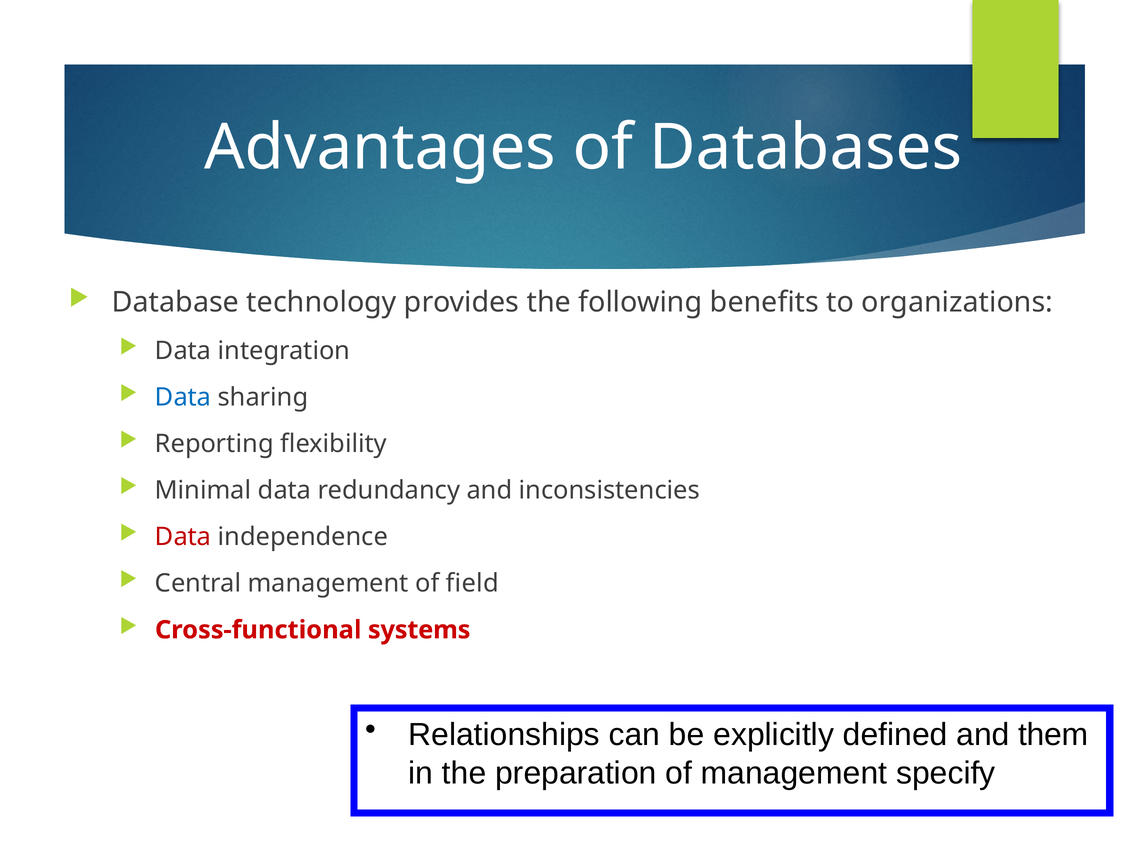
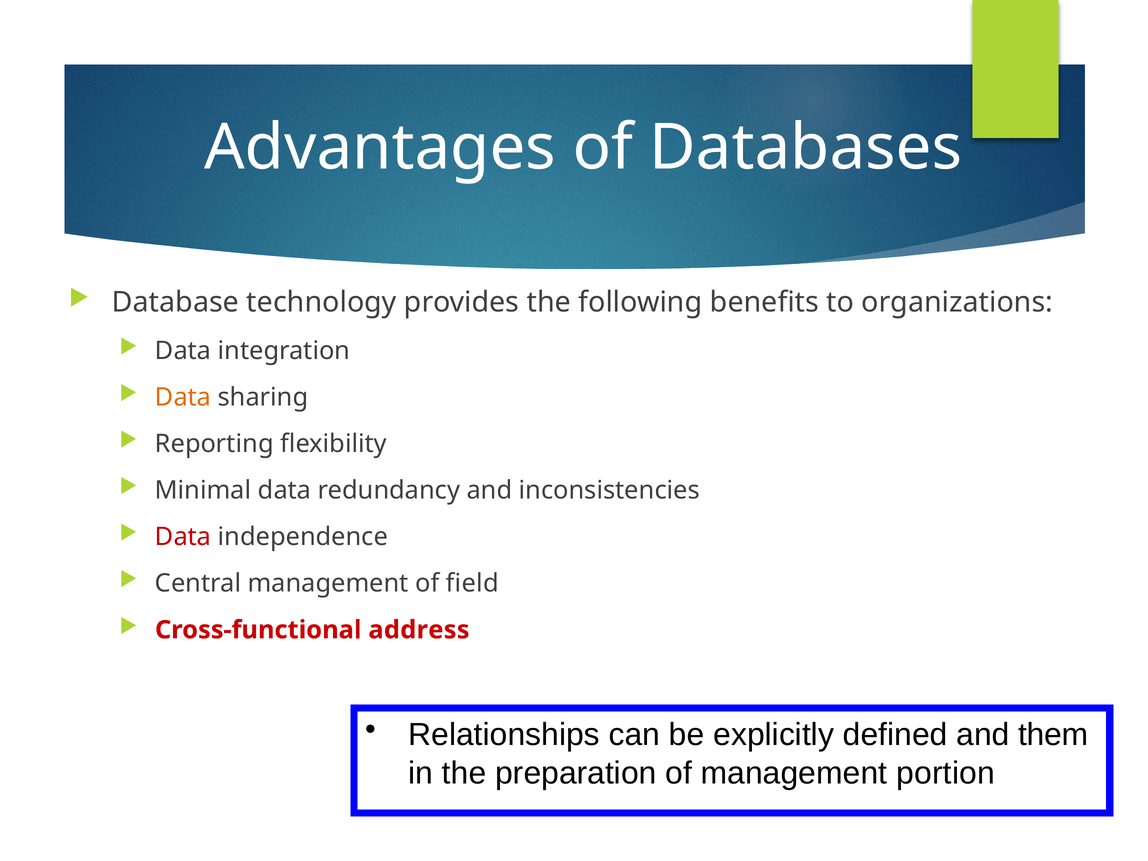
Data colour: blue -> orange (183, 397)
systems: systems -> address (419, 630)
specify: specify -> portion (946, 773)
